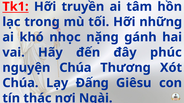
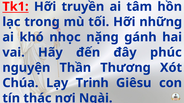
nguyện Chúa: Chúa -> Thần (75, 68)
Đấng: Đấng -> Trinh (92, 83)
